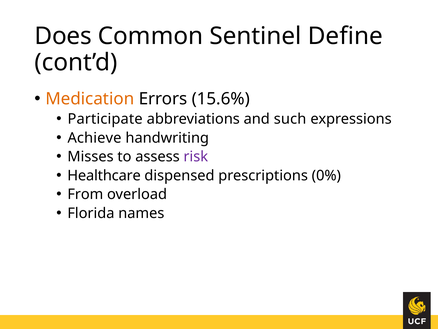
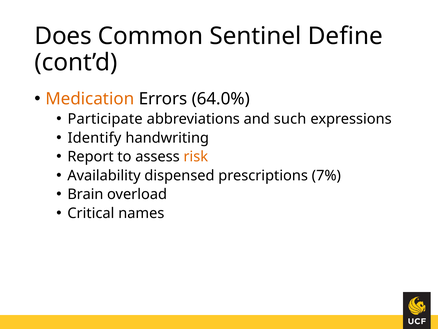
15.6%: 15.6% -> 64.0% (221, 99)
Achieve: Achieve -> Identify (94, 138)
Misses: Misses -> Report (90, 156)
risk colour: purple -> orange (196, 156)
Healthcare: Healthcare -> Availability (104, 175)
0%: 0% -> 7% (326, 175)
From: From -> Brain (85, 194)
Florida: Florida -> Critical (91, 213)
